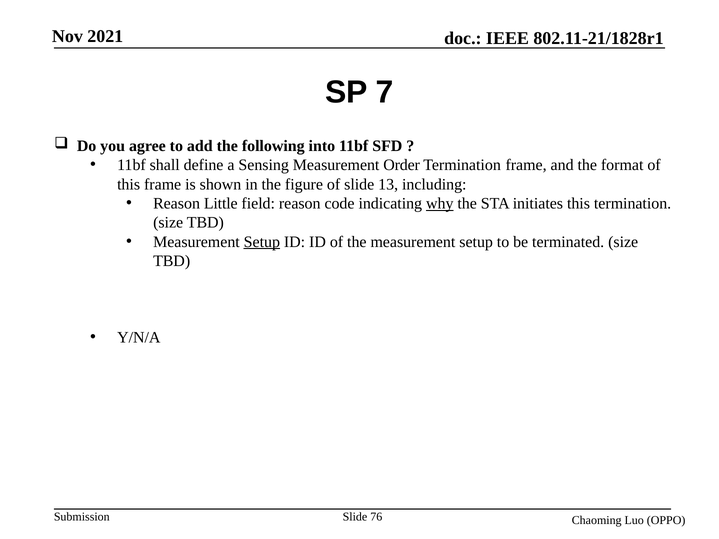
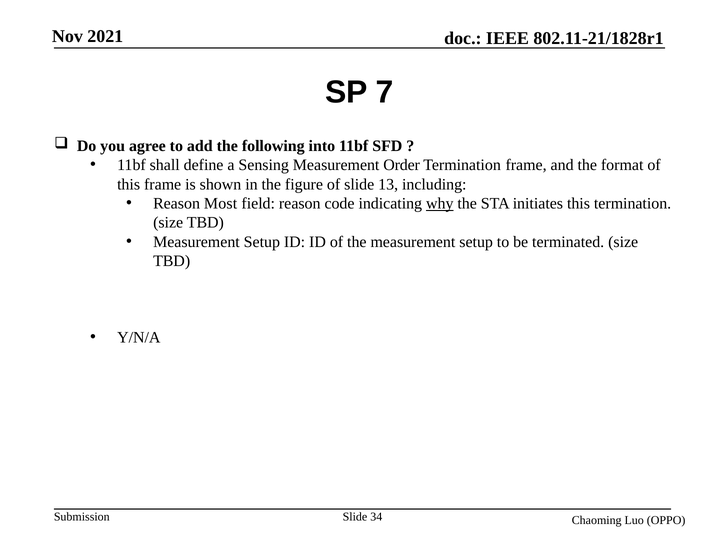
Little: Little -> Most (221, 204)
Setup underline: present -> none (262, 242)
76: 76 -> 34 (376, 517)
